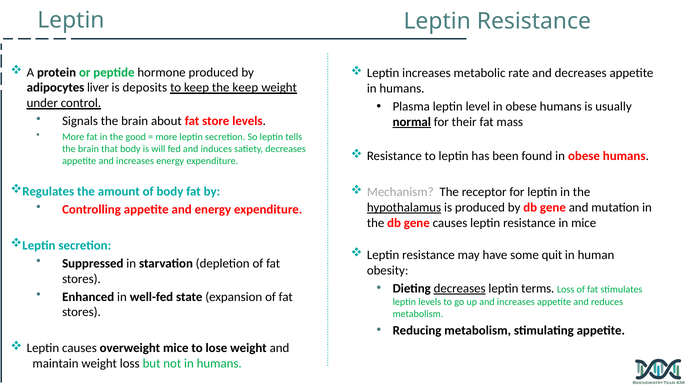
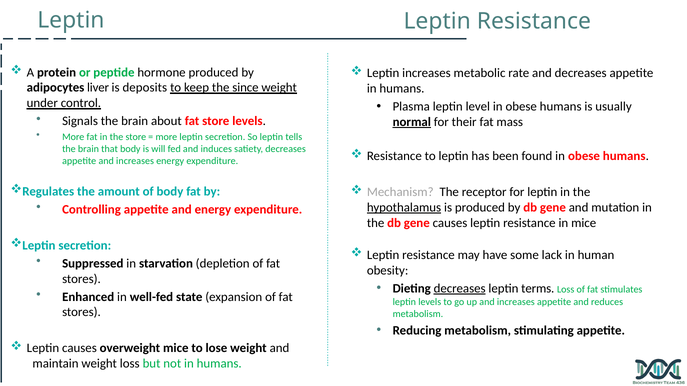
the keep: keep -> since (245, 88)
the good: good -> store (136, 137)
quit: quit -> lack (552, 255)
